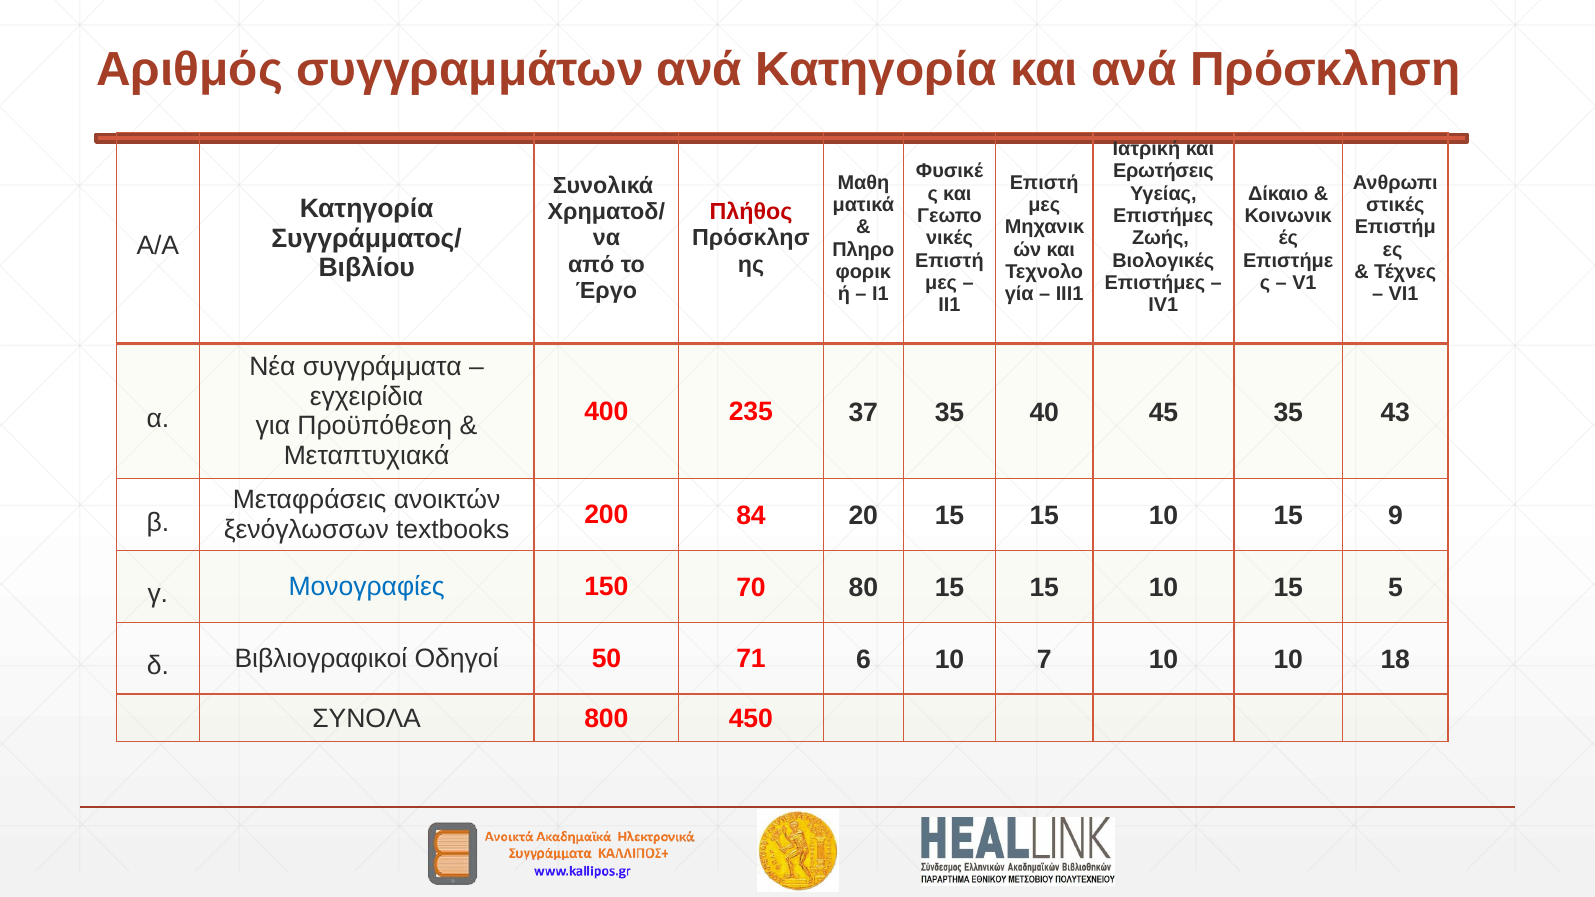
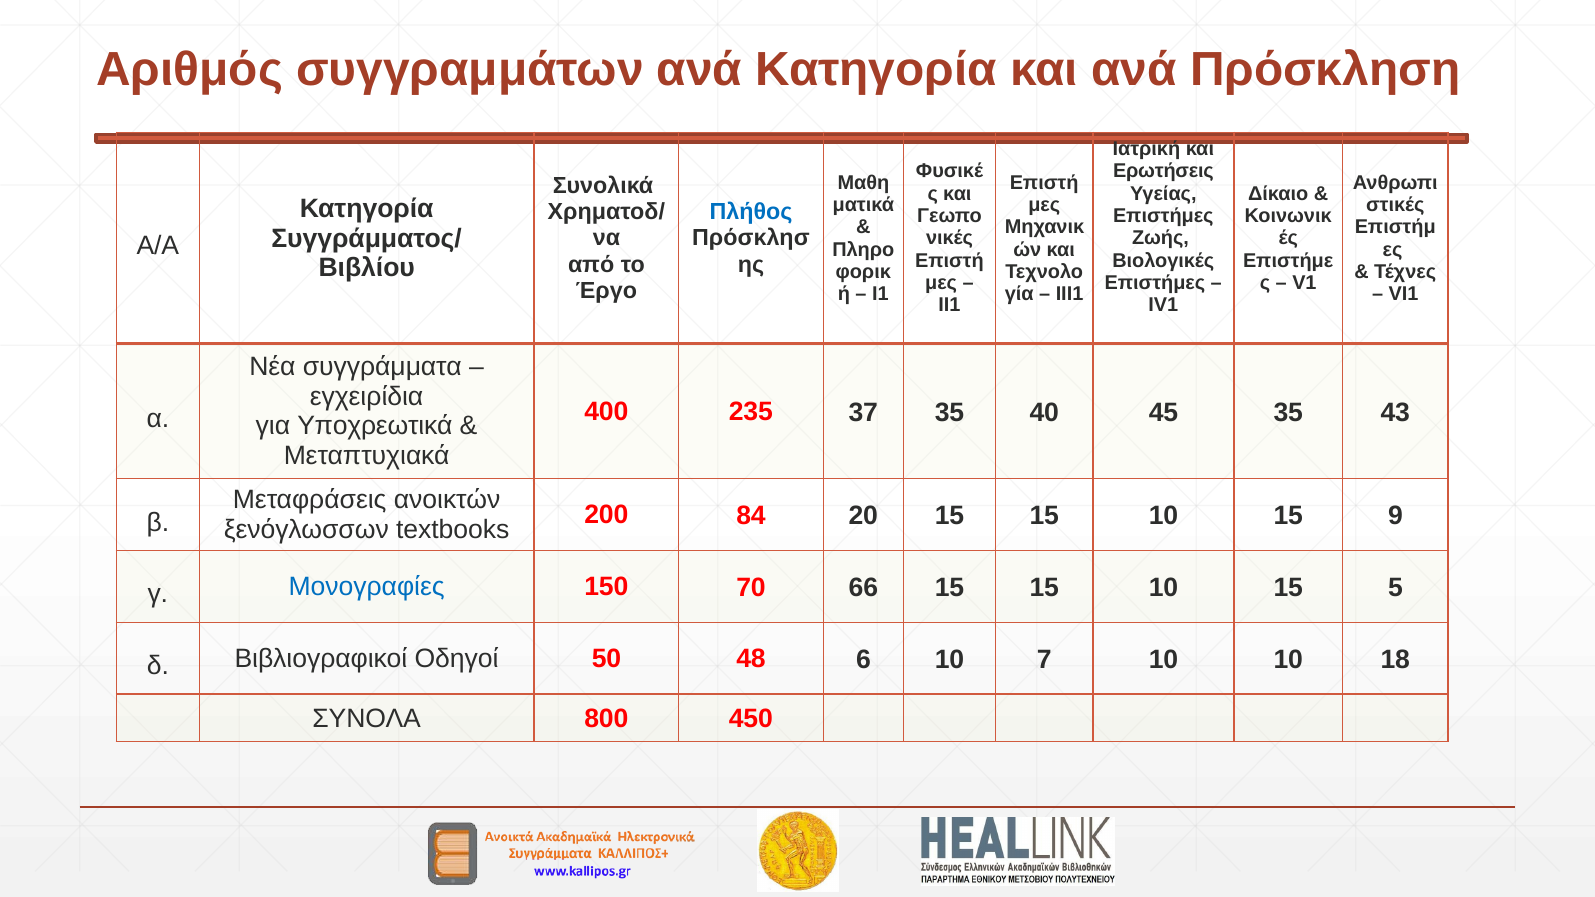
Πλήθος colour: red -> blue (751, 212)
Προϋπόθεση: Προϋπόθεση -> Υποχρεωτικά (375, 426)
80: 80 -> 66 (863, 588)
71: 71 -> 48 (751, 659)
